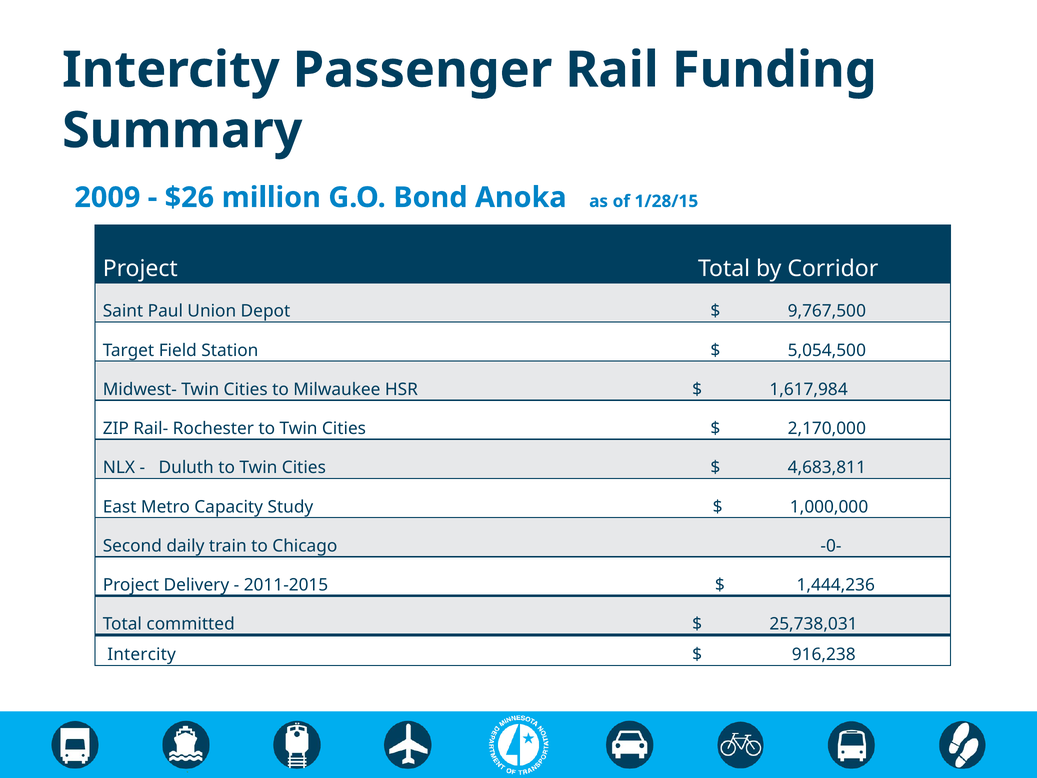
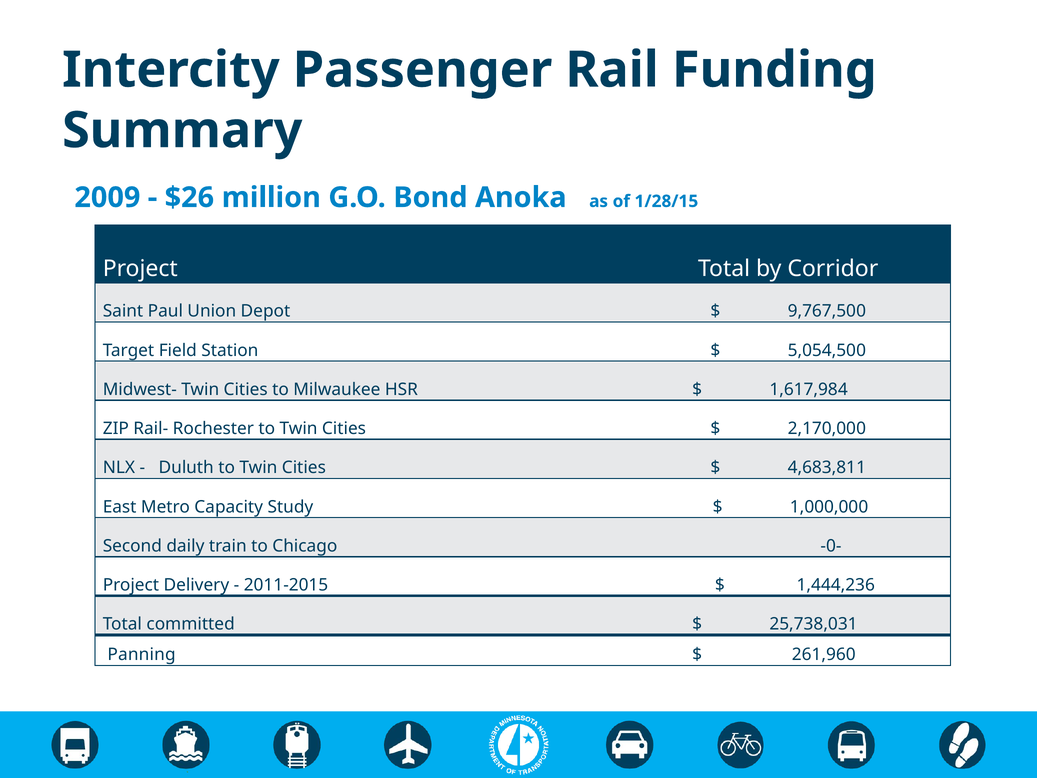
Intercity: Intercity -> Panning (142, 654)
916,238: 916,238 -> 261,960 (824, 654)
